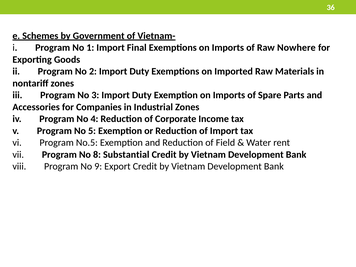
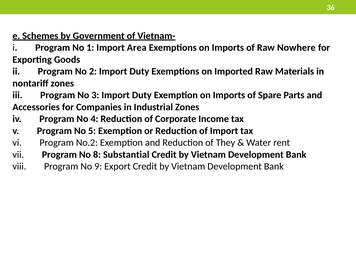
Final: Final -> Area (137, 48)
No.5: No.5 -> No.2 (87, 143)
Field: Field -> They (225, 143)
